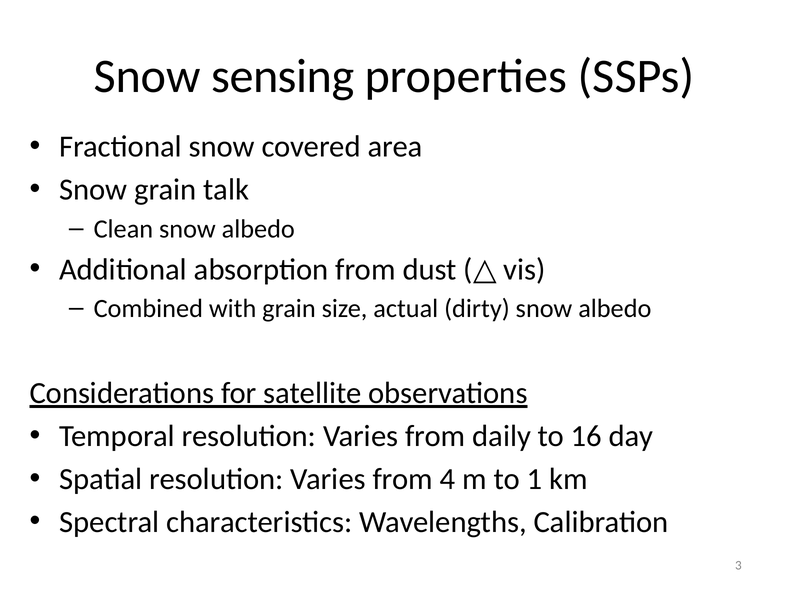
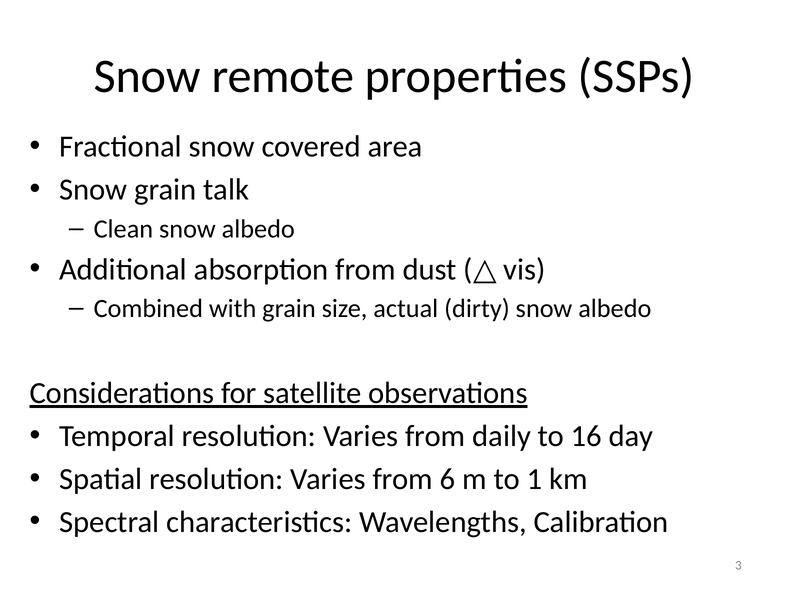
sensing: sensing -> remote (283, 76)
4: 4 -> 6 (448, 479)
